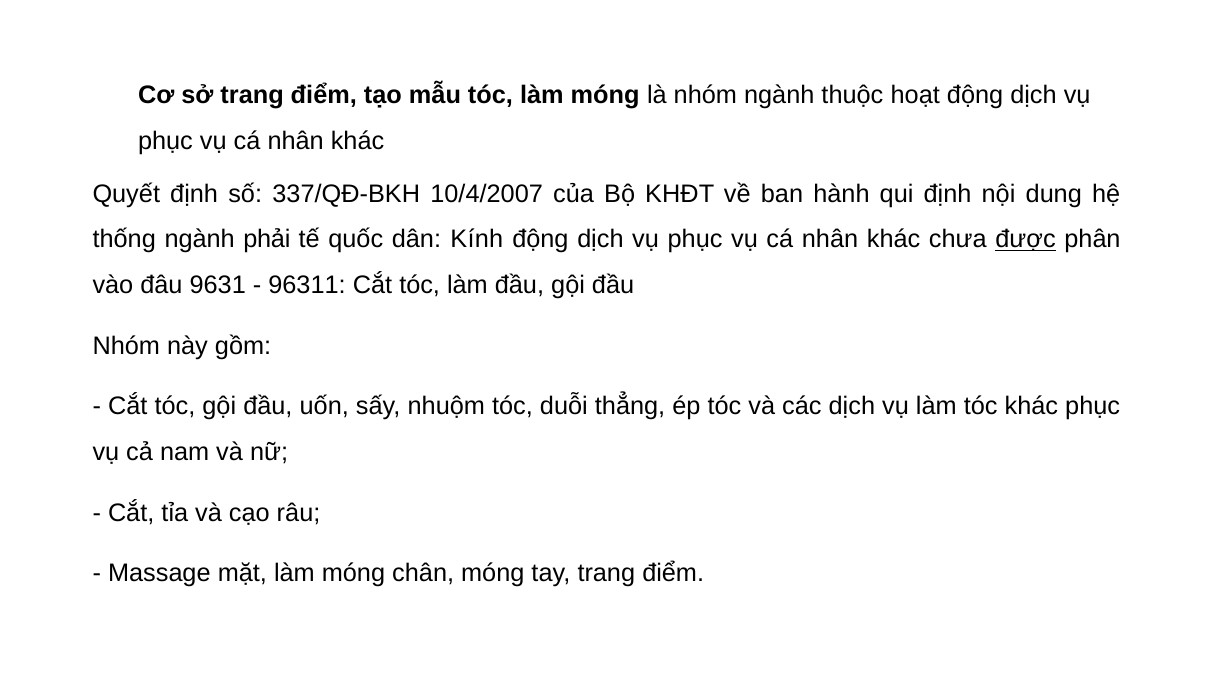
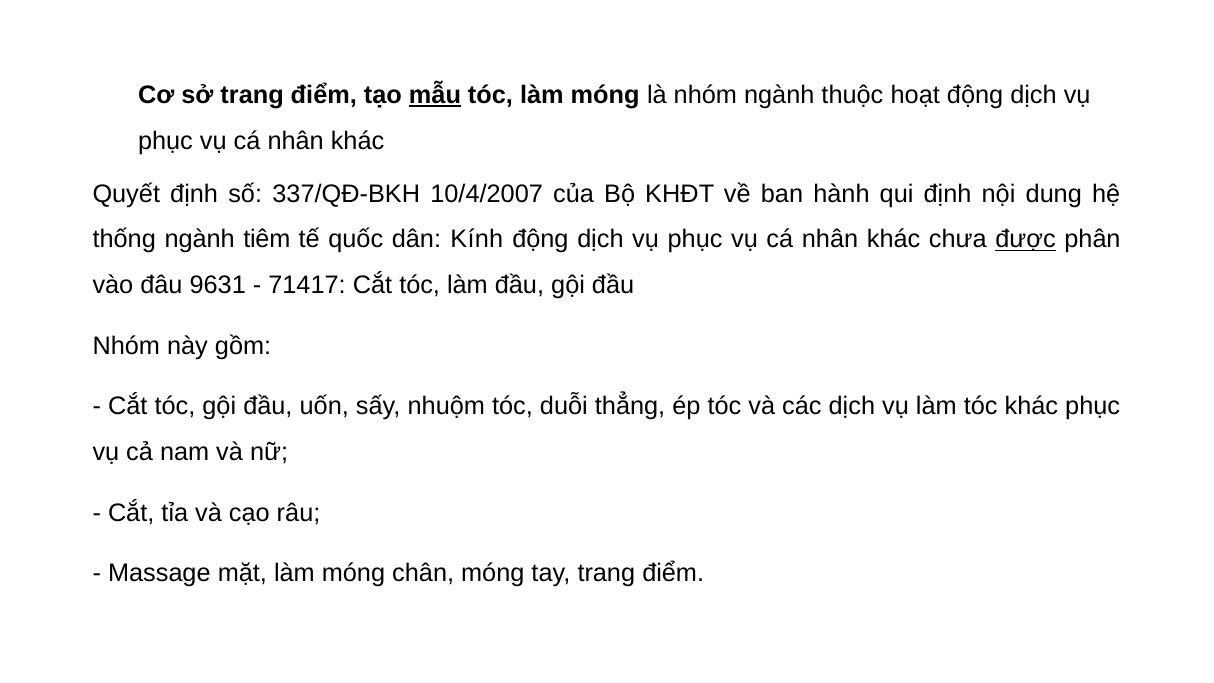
mẫu underline: none -> present (435, 95)
phải: phải -> tiêm (267, 239)
96311: 96311 -> 71417 (307, 285)
